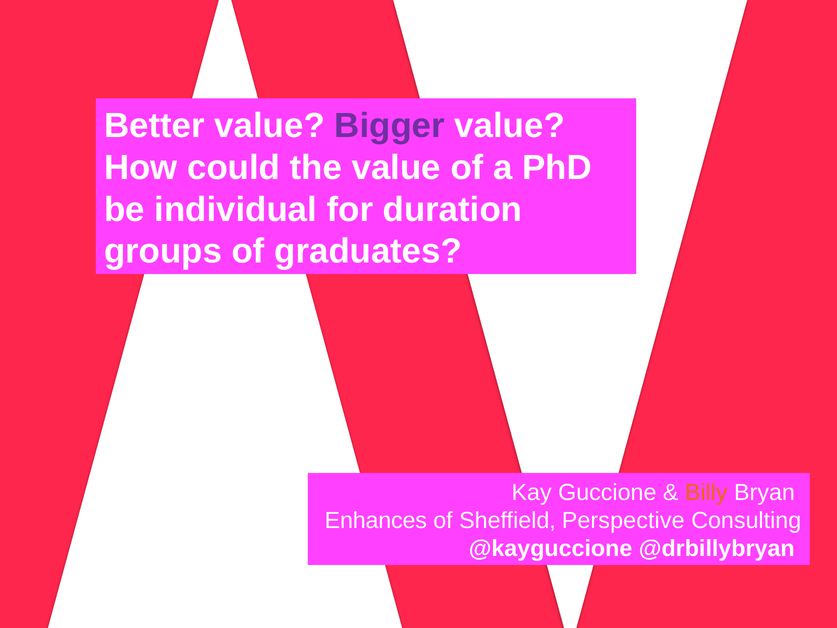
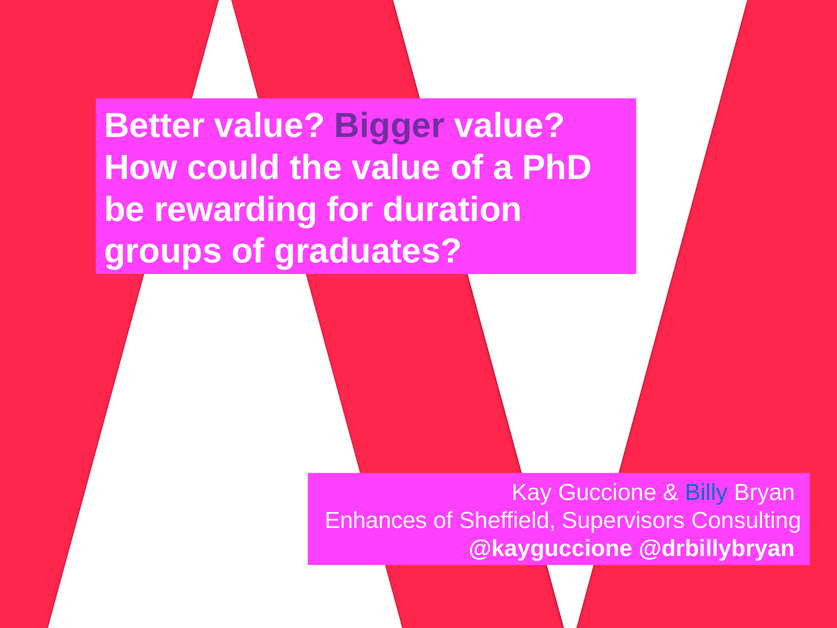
individual: individual -> rewarding (236, 209)
Billy colour: orange -> blue (706, 492)
Perspective: Perspective -> Supervisors (623, 520)
